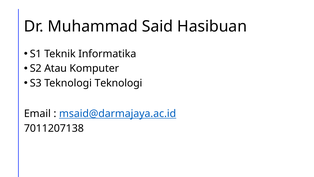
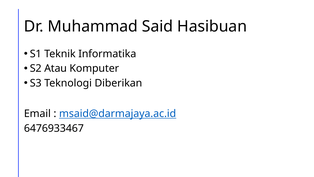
Teknologi Teknologi: Teknologi -> Diberikan (118, 83)
7011207138: 7011207138 -> 6476933467 (54, 128)
